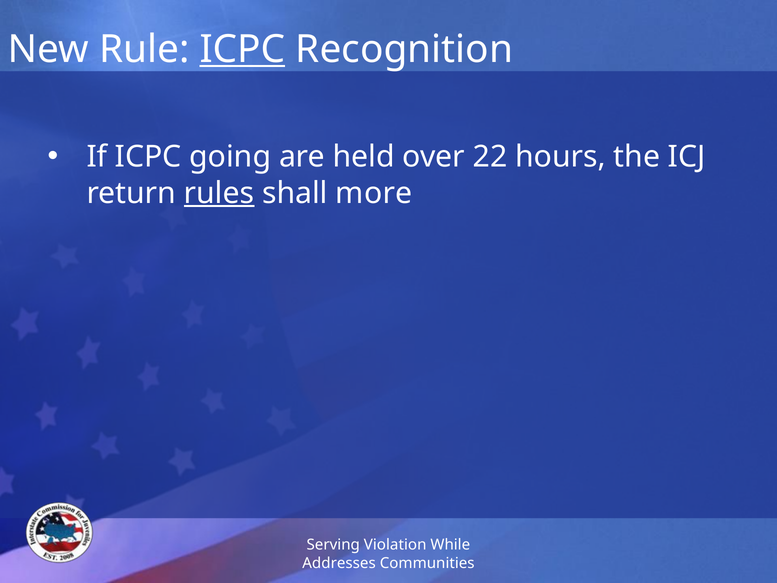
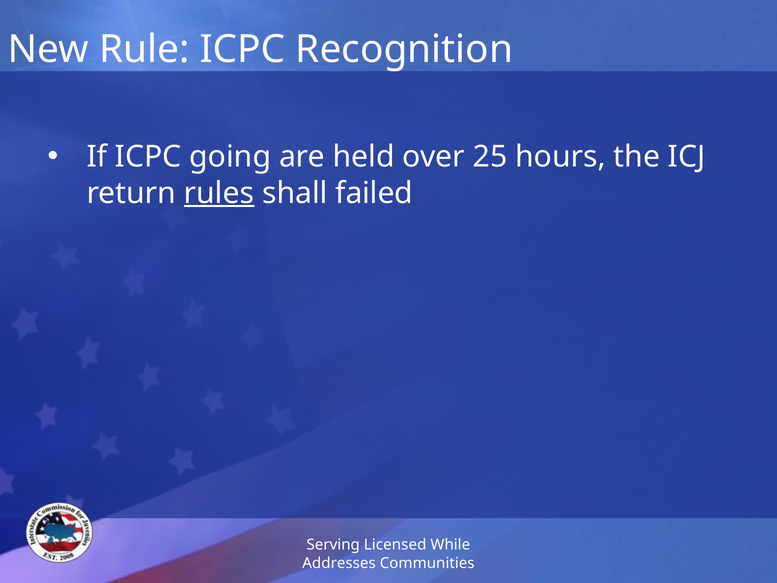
ICPC underline: present -> none (242, 49)
22: 22 -> 25 (490, 157)
more: more -> failed (374, 193)
Violation: Violation -> Licensed (395, 545)
